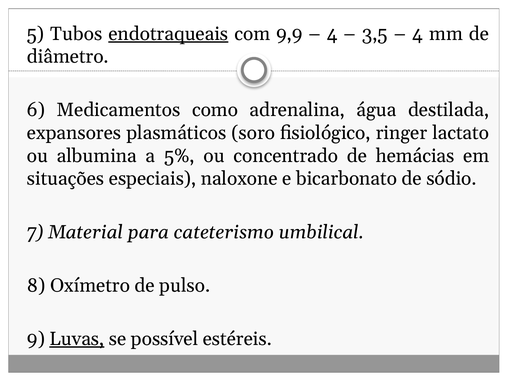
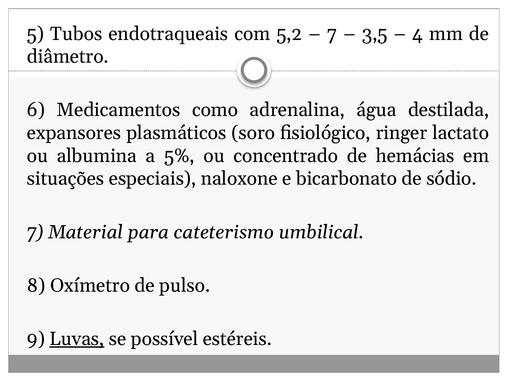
endotraqueais underline: present -> none (168, 34)
9,9: 9,9 -> 5,2 (289, 34)
4: 4 -> 7 (332, 34)
